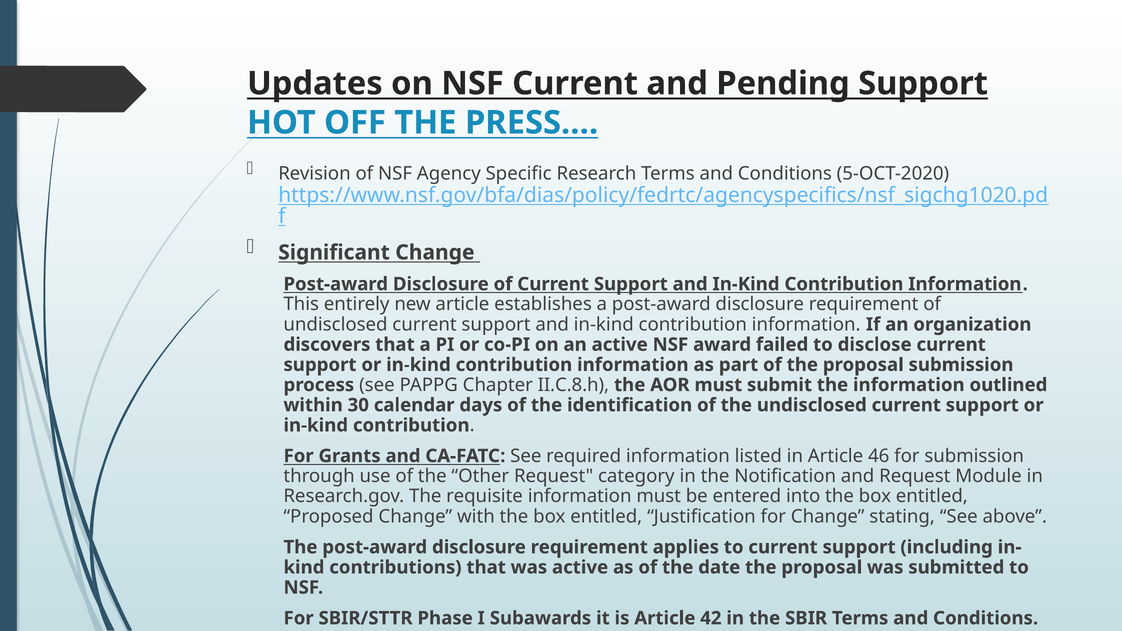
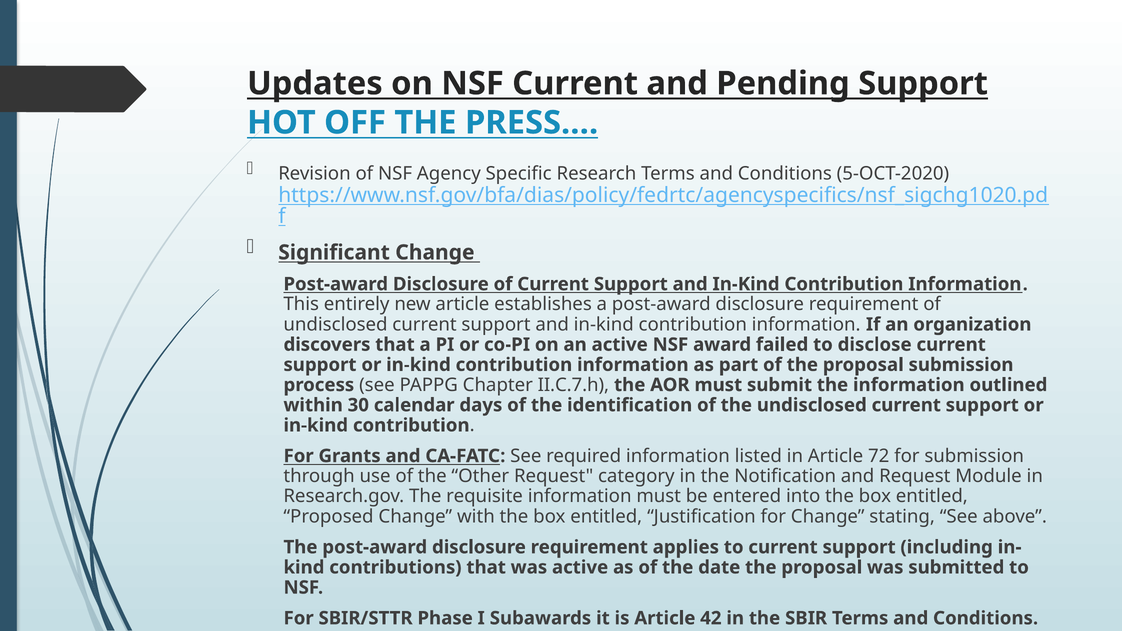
II.C.8.h: II.C.8.h -> II.C.7.h (573, 385)
46: 46 -> 72 (879, 456)
